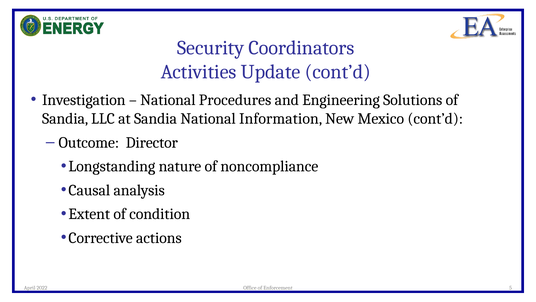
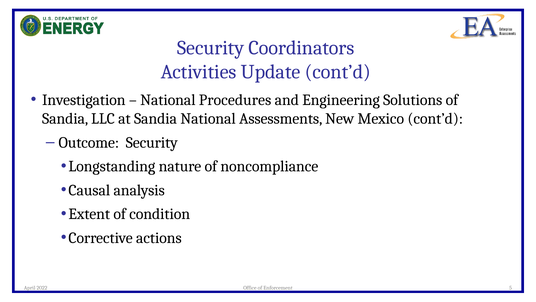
Information: Information -> Assessments (281, 119)
Outcome Director: Director -> Security (152, 142)
